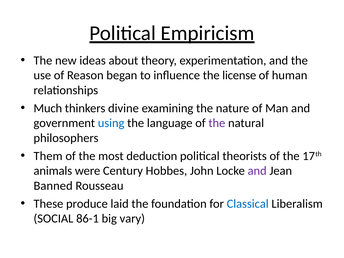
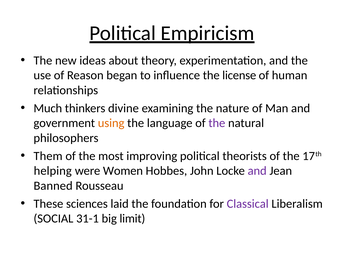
using colour: blue -> orange (111, 123)
deduction: deduction -> improving (152, 156)
animals: animals -> helping (53, 171)
Century: Century -> Women (123, 171)
produce: produce -> sciences (87, 204)
Classical colour: blue -> purple (248, 204)
86-1: 86-1 -> 31-1 (88, 219)
vary: vary -> limit (132, 219)
